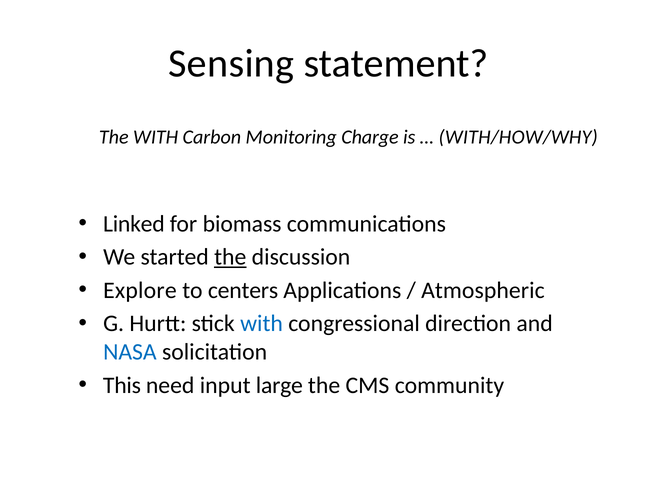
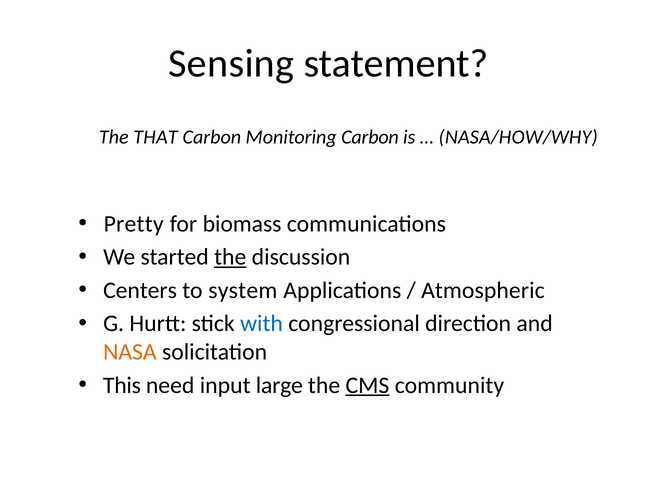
The WITH: WITH -> THAT (155, 137)
Monitoring Charge: Charge -> Carbon (370, 137)
WITH/HOW/WHY: WITH/HOW/WHY -> NASA/HOW/WHY (518, 137)
Linked: Linked -> Pretty (134, 224)
Explore: Explore -> Centers (140, 291)
centers: centers -> system (243, 291)
NASA colour: blue -> orange (130, 353)
CMS underline: none -> present (367, 386)
